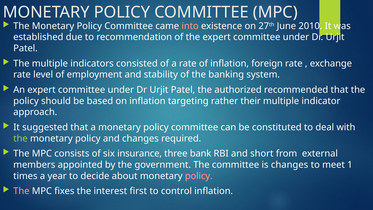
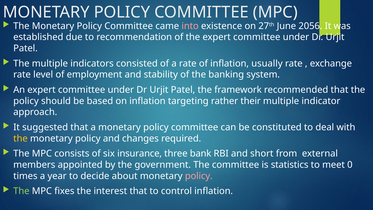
2010: 2010 -> 2056 (310, 26)
foreign: foreign -> usually (267, 63)
authorized: authorized -> framework (238, 90)
the colour: light green -> yellow (20, 138)
is changes: changes -> statistics (290, 165)
1: 1 -> 0 (350, 165)
The colour: pink -> light green (21, 191)
interest first: first -> that (138, 191)
